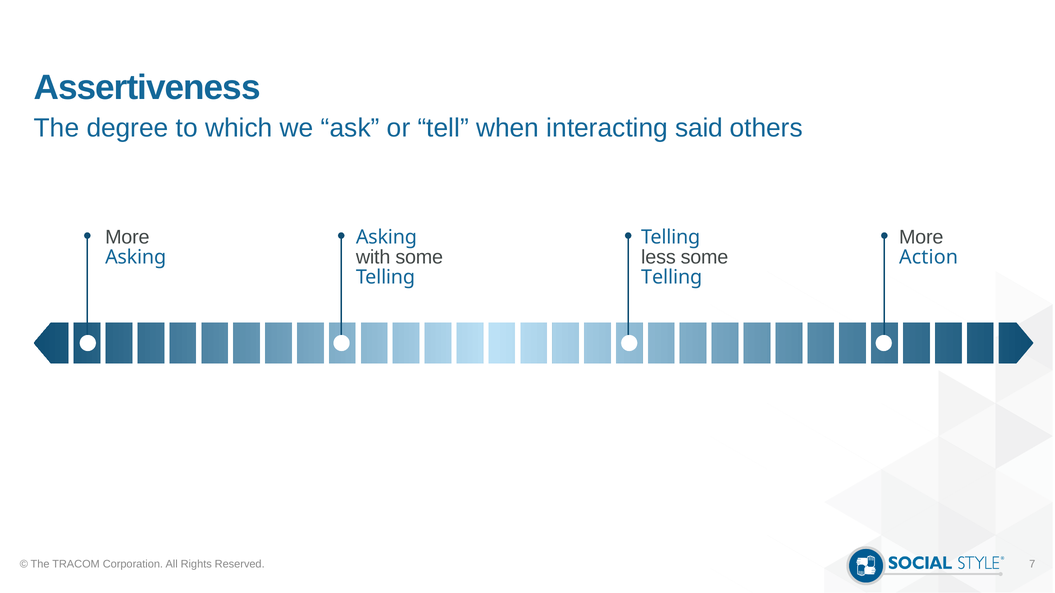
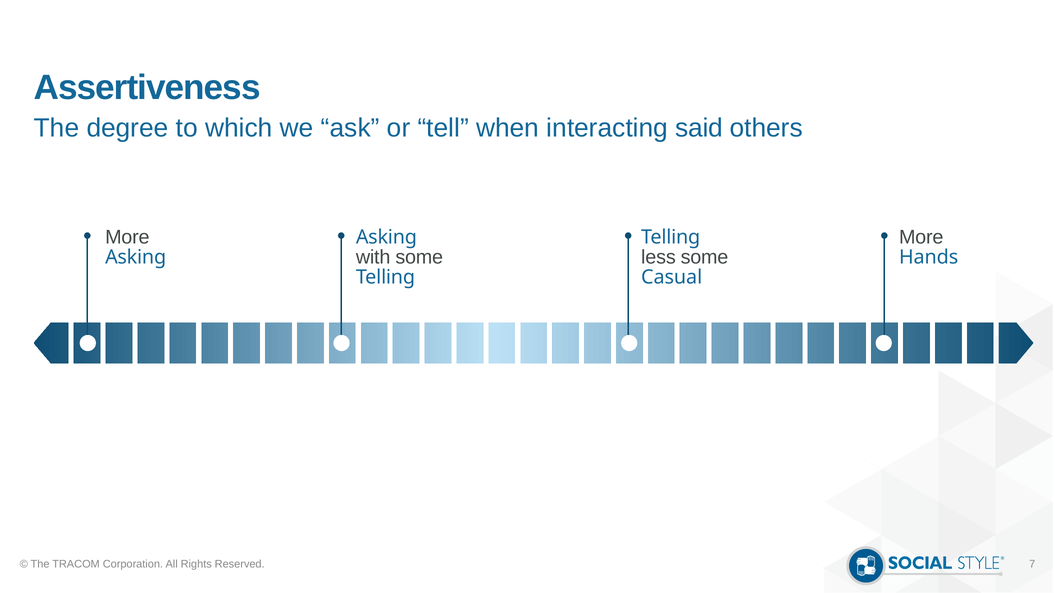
Action: Action -> Hands (929, 257)
Telling: Telling -> Casual (672, 278)
